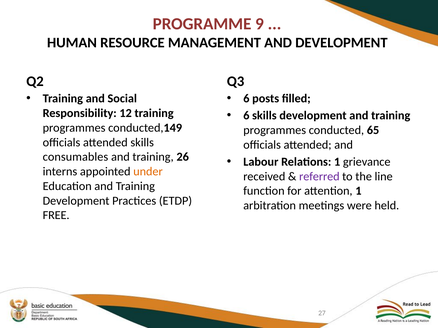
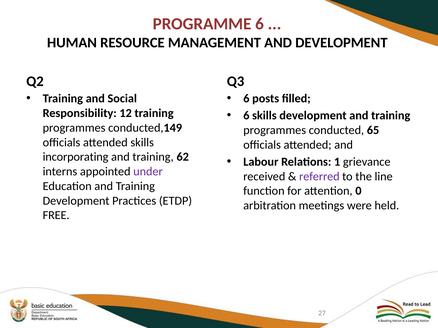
PROGRAMME 9: 9 -> 6 (260, 24)
consumables: consumables -> incorporating (76, 157)
26: 26 -> 62 (183, 157)
under colour: orange -> purple (148, 172)
attention 1: 1 -> 0 (358, 191)
